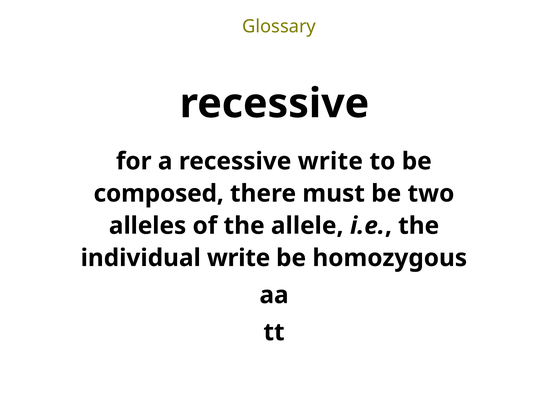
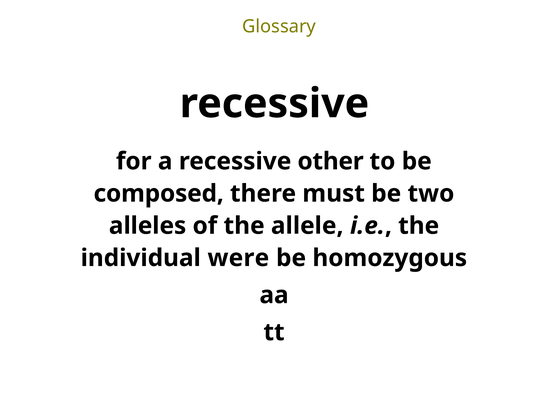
recessive write: write -> other (331, 161)
individual write: write -> were (238, 258)
